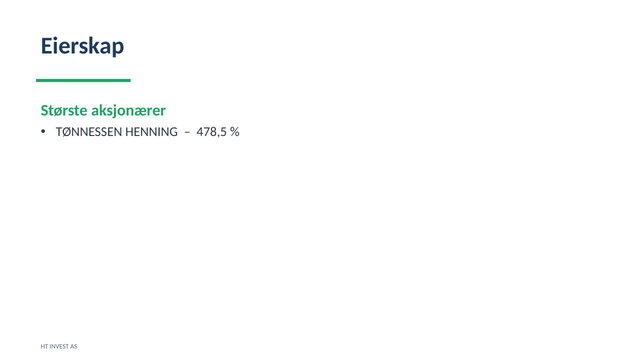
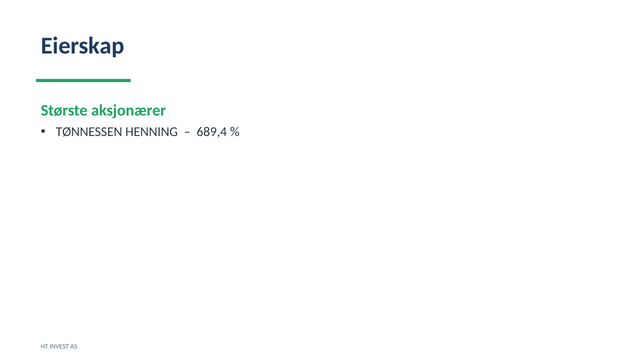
478,5: 478,5 -> 689,4 (212, 132)
